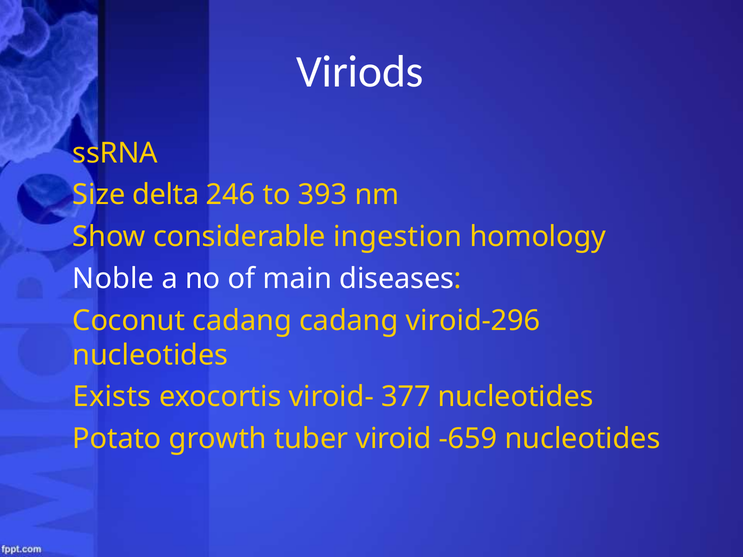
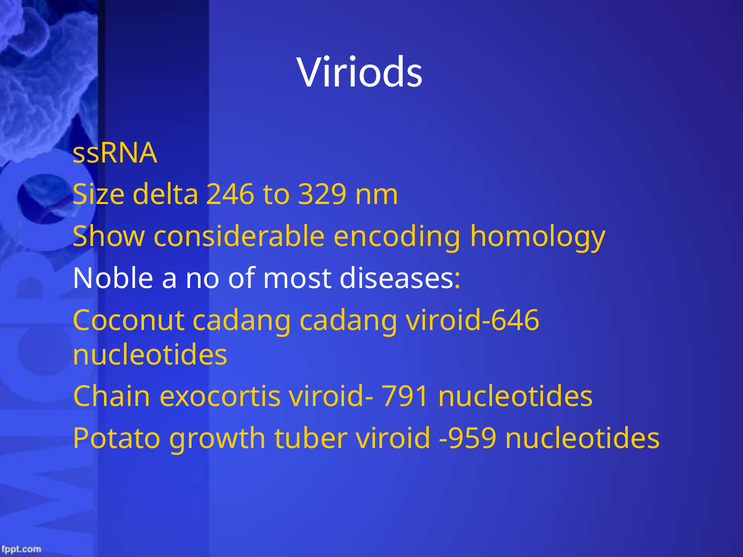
393: 393 -> 329 (323, 195)
ingestion: ingestion -> encoding (398, 237)
main: main -> most (297, 279)
viroid-296: viroid-296 -> viroid-646 (473, 321)
Exists: Exists -> Chain (112, 397)
377: 377 -> 791 (406, 397)
-659: -659 -> -959 (468, 439)
